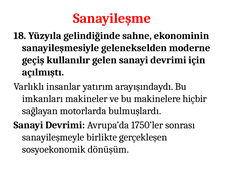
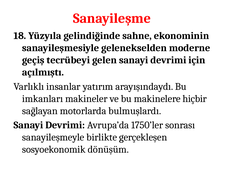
kullanılır: kullanılır -> tecrübeyi (68, 60)
